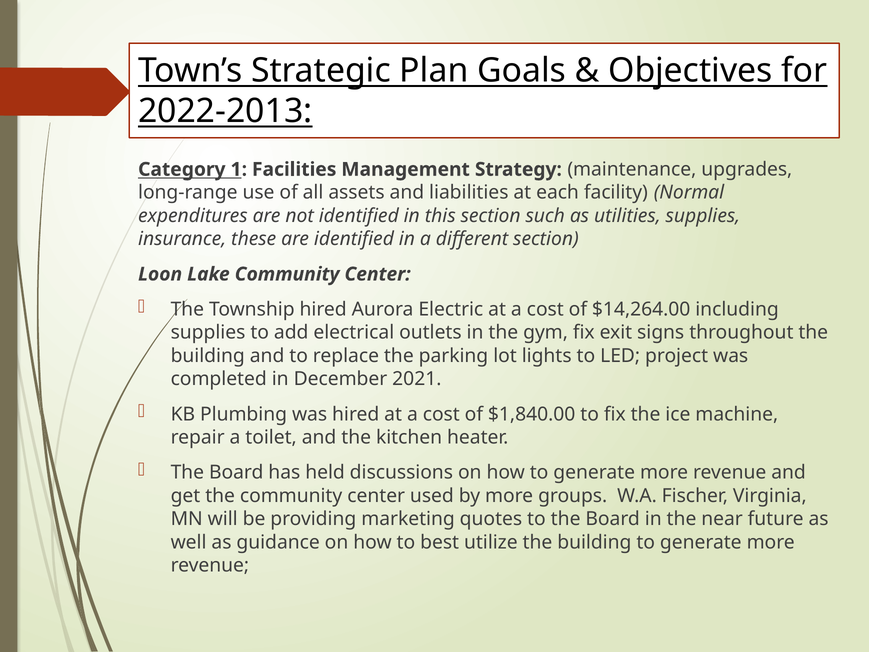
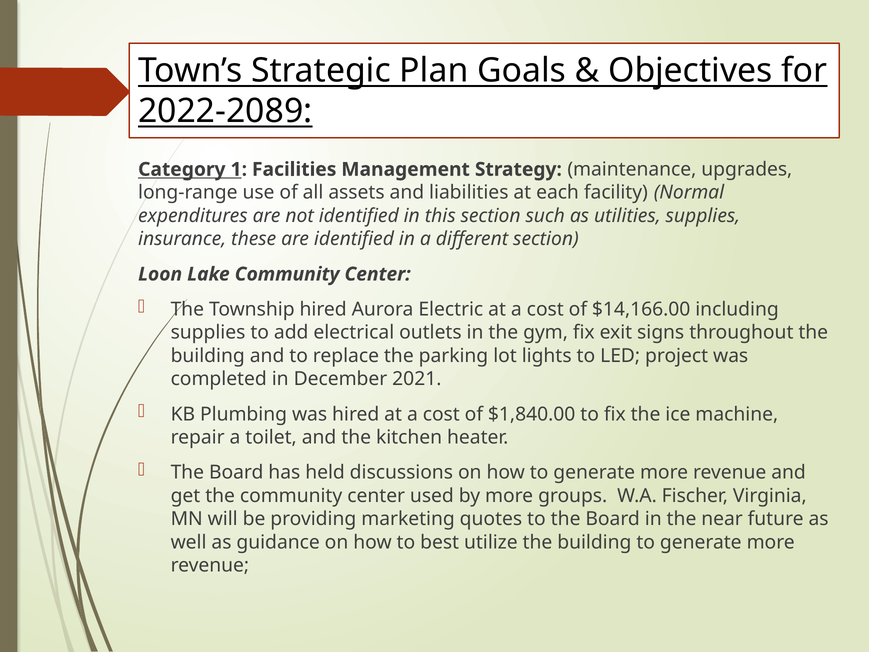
2022-2013: 2022-2013 -> 2022-2089 (225, 111)
$14,264.00: $14,264.00 -> $14,166.00 (641, 309)
